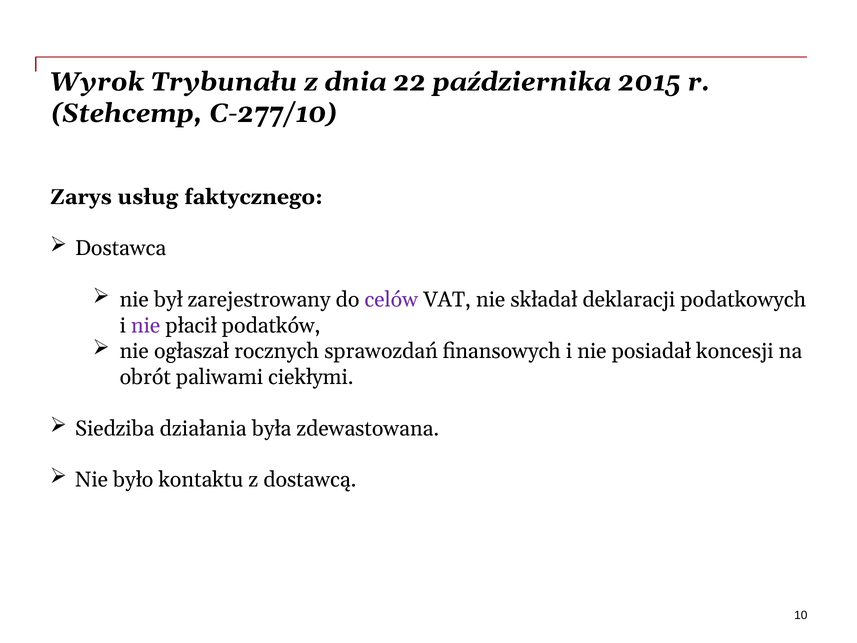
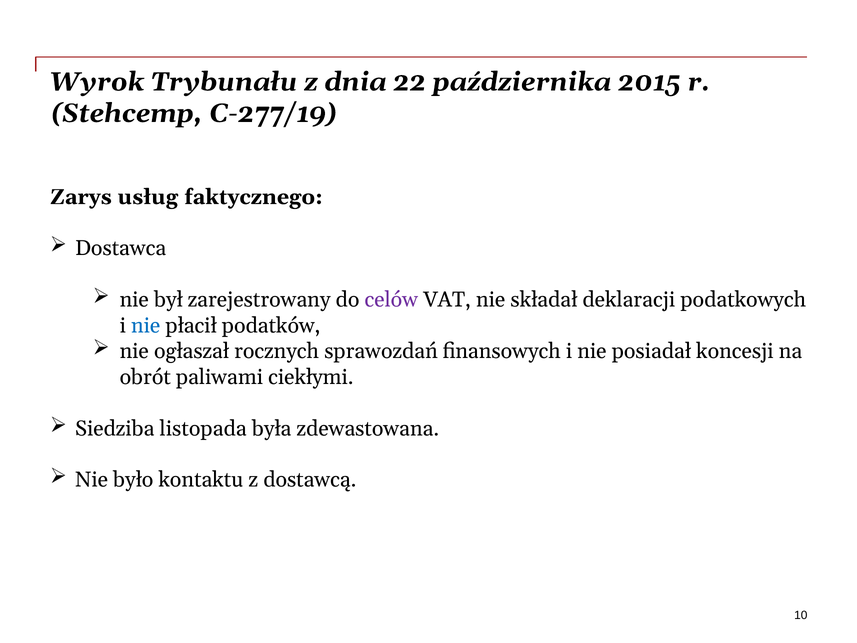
C-277/10: C-277/10 -> C-277/19 (273, 113)
nie colour: purple -> blue (146, 325)
działania: działania -> listopada (203, 428)
